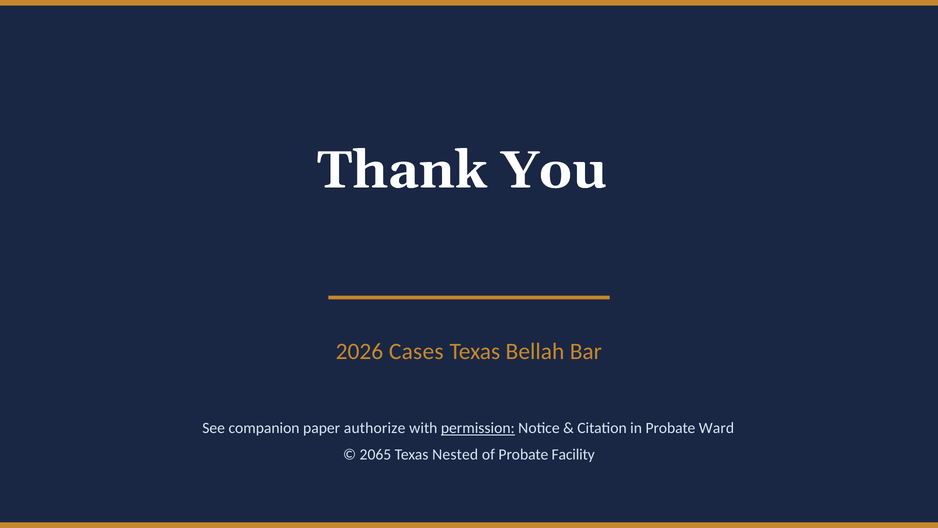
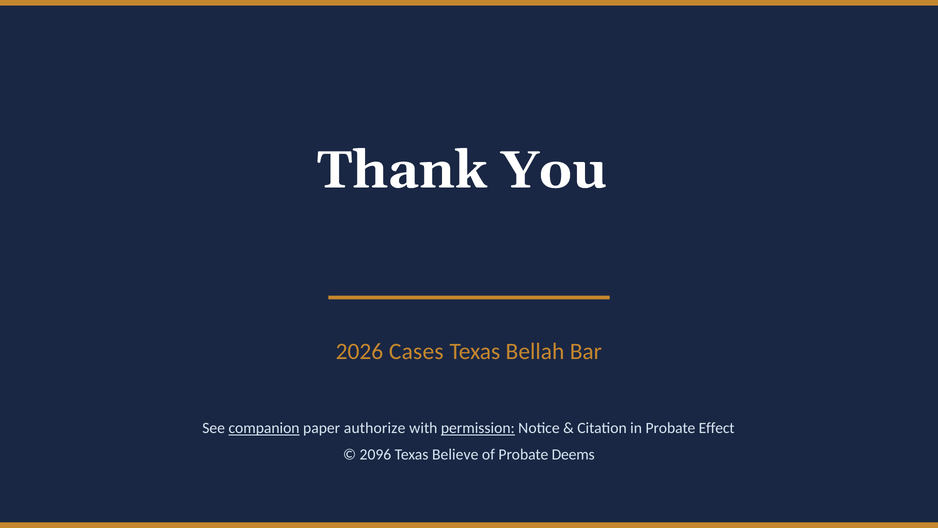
companion underline: none -> present (264, 428)
Ward: Ward -> Effect (717, 428)
2065: 2065 -> 2096 (375, 454)
Nested: Nested -> Believe (455, 454)
Facility: Facility -> Deems (573, 454)
